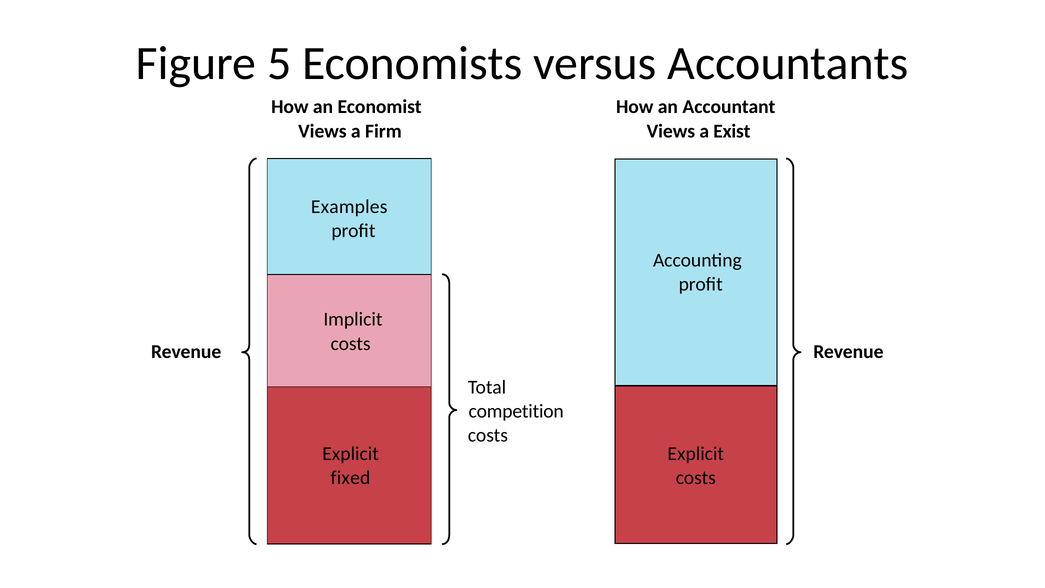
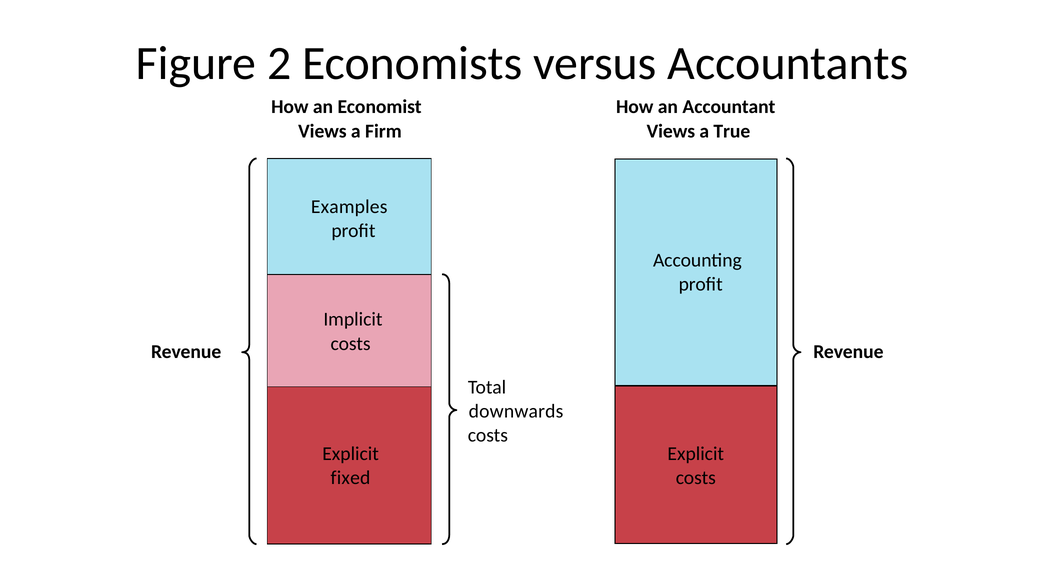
5: 5 -> 2 (279, 63)
Exist: Exist -> True (732, 131)
competition: competition -> downwards (516, 411)
